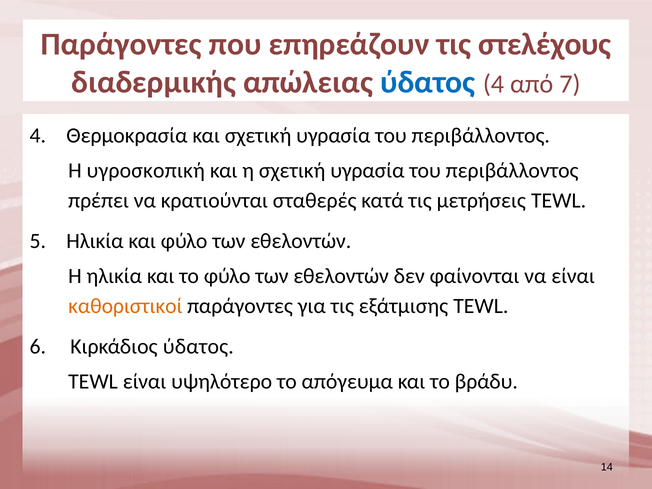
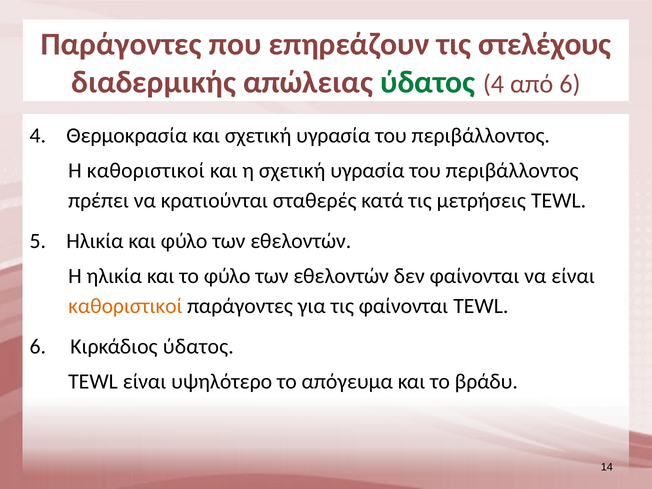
ύδατος colour: blue -> green (428, 82)
από 7: 7 -> 6 (570, 84)
Η υγροσκοπική: υγροσκοπική -> καθοριστικοί (146, 171)
τις εξάτμισης: εξάτμισης -> φαίνονται (404, 306)
